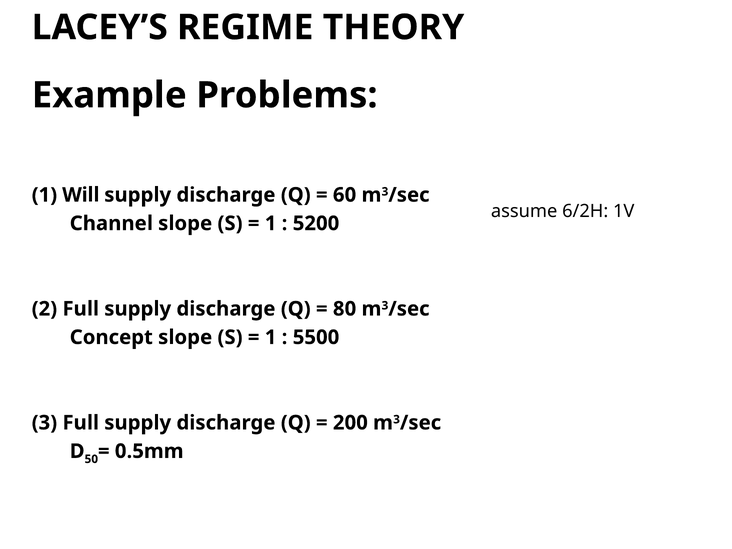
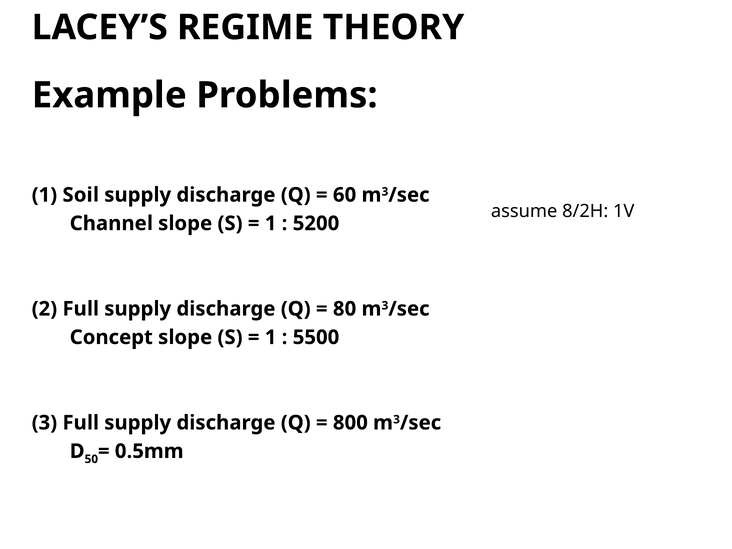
Will: Will -> Soil (81, 195)
6/2H: 6/2H -> 8/2H (585, 211)
200: 200 -> 800 (350, 423)
